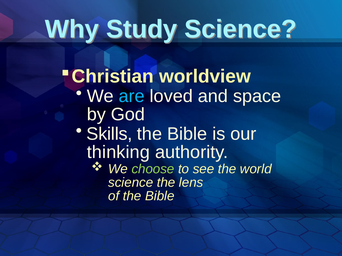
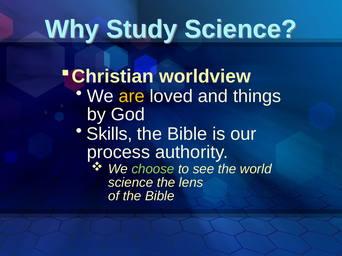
are colour: light blue -> yellow (132, 96)
space: space -> things (257, 96)
thinking: thinking -> process (118, 152)
